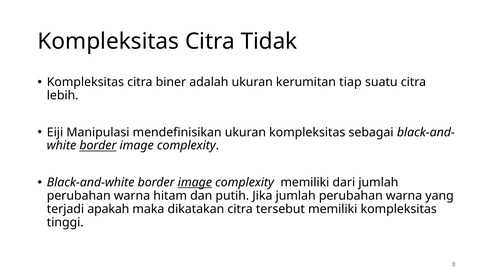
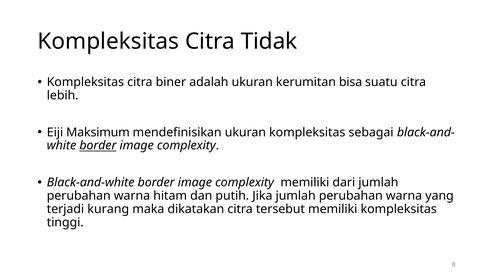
tiap: tiap -> bisa (351, 82)
Manipulasi: Manipulasi -> Maksimum (98, 132)
image underline: present -> none (195, 183)
apakah: apakah -> kurang (108, 209)
